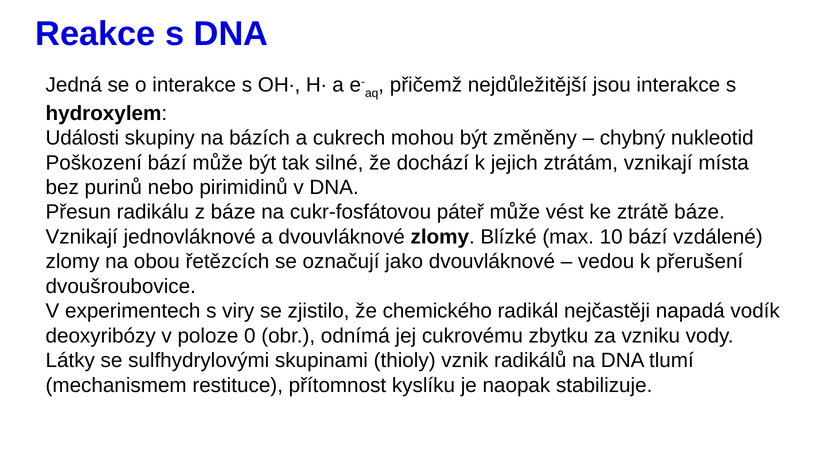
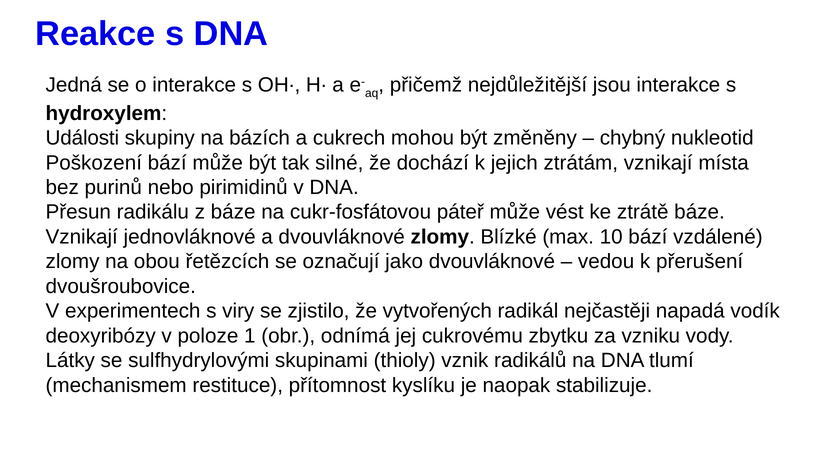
chemického: chemického -> vytvořených (437, 312)
0: 0 -> 1 (250, 336)
